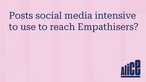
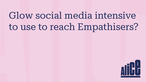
Posts: Posts -> Glow (21, 16)
